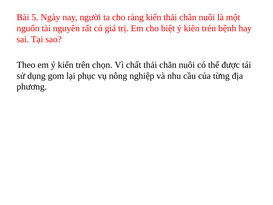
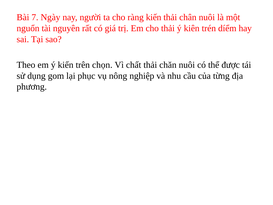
5: 5 -> 7 (35, 17)
cho biệt: biệt -> thải (168, 28)
bệnh: bệnh -> díểm (227, 28)
